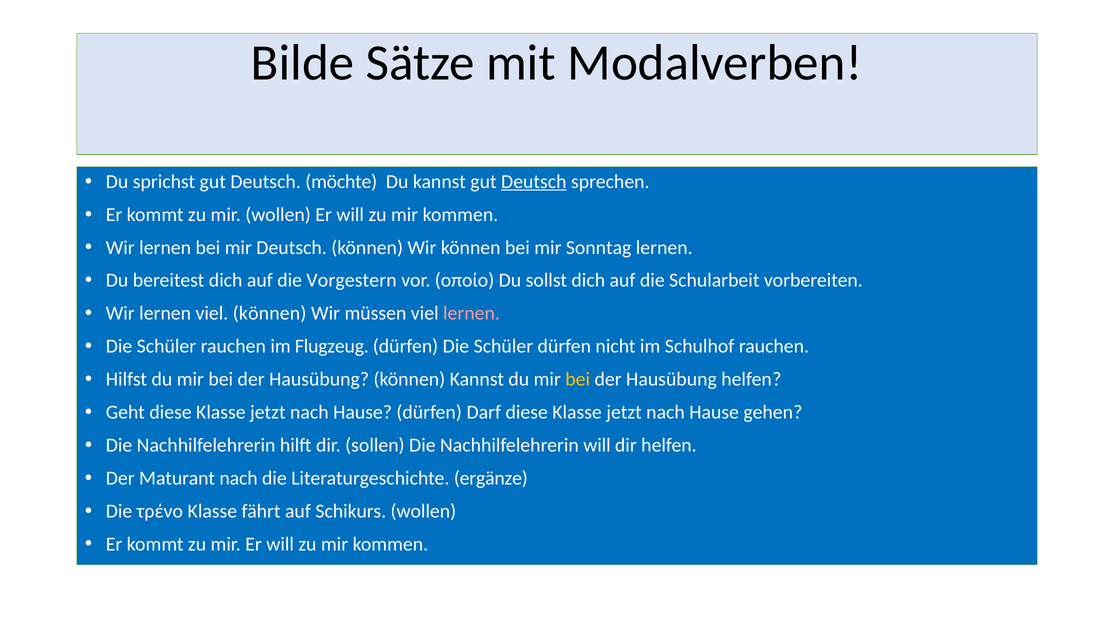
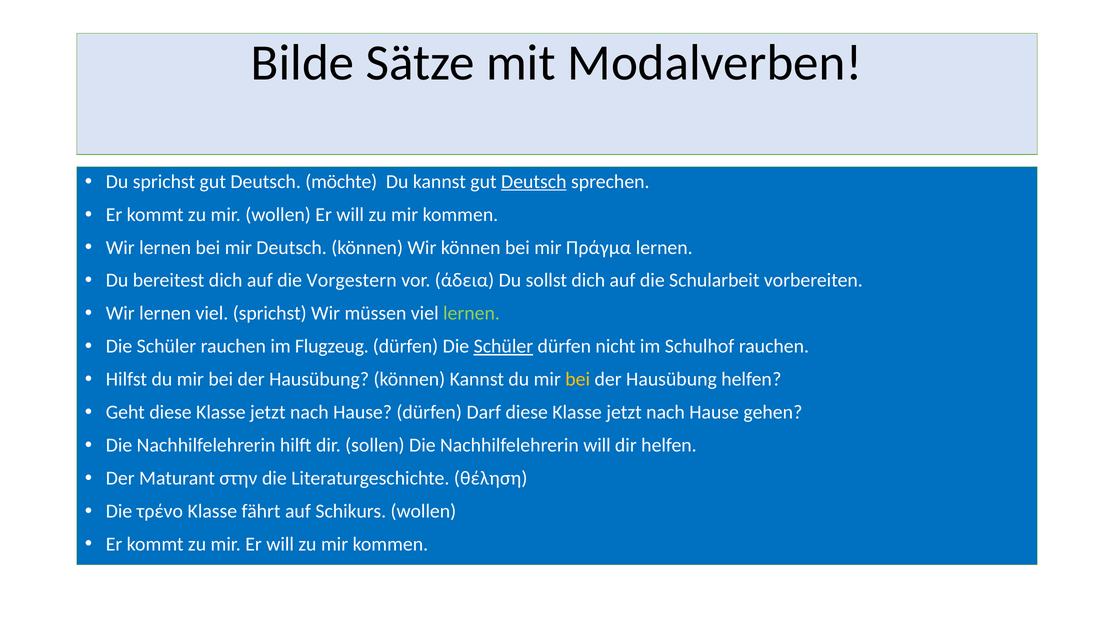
Sonntag: Sonntag -> Πράγμα (599, 247)
οποίο: οποίο -> άδεια (465, 280)
viel können: können -> sprichst (270, 313)
lernen colour: pink -> light green (471, 313)
Schüler underline: none -> present (503, 346)
Maturant nach: nach -> στην (238, 478)
ergänze: ergänze -> θέληση (491, 478)
